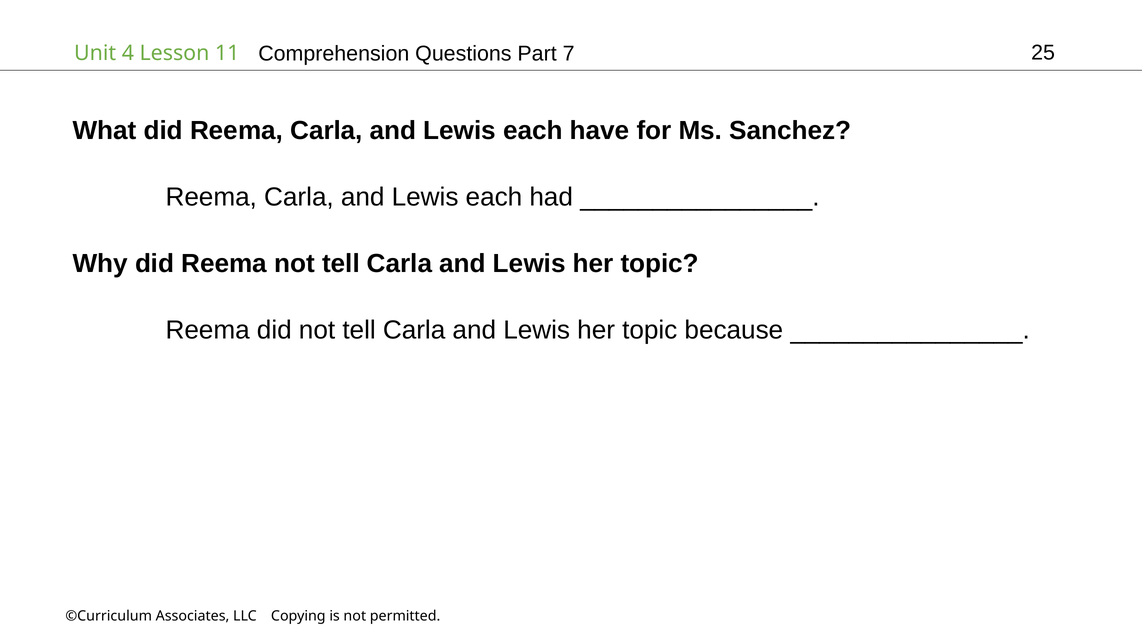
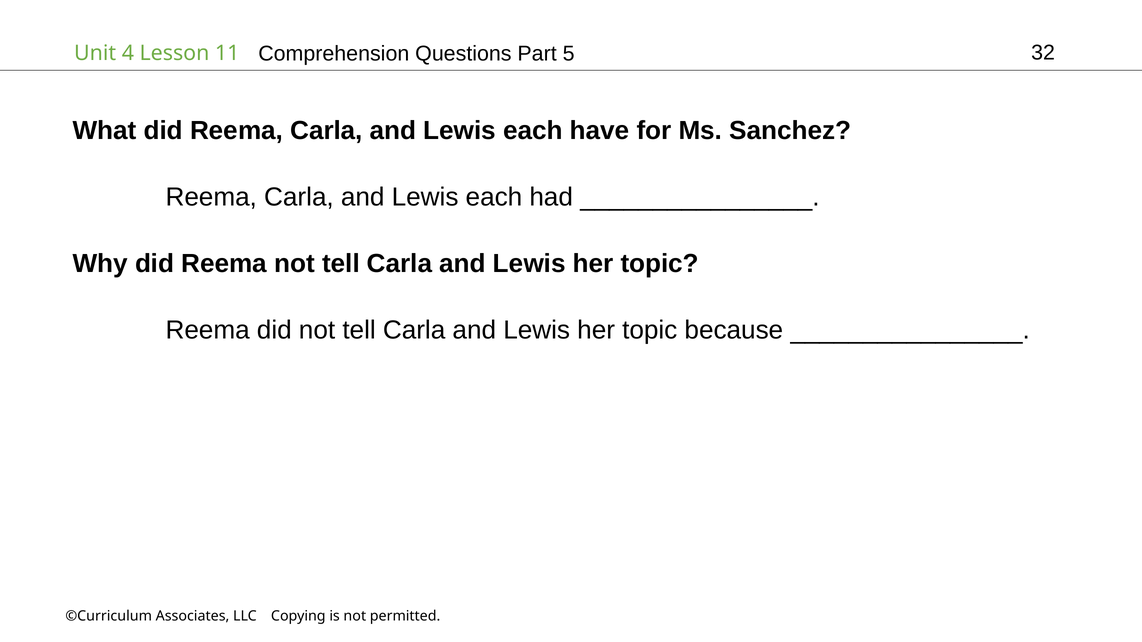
7: 7 -> 5 (569, 53)
25: 25 -> 32 (1043, 53)
